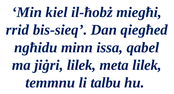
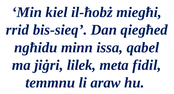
meta lilek: lilek -> fidil (147, 65)
talbu: talbu -> araw (106, 83)
